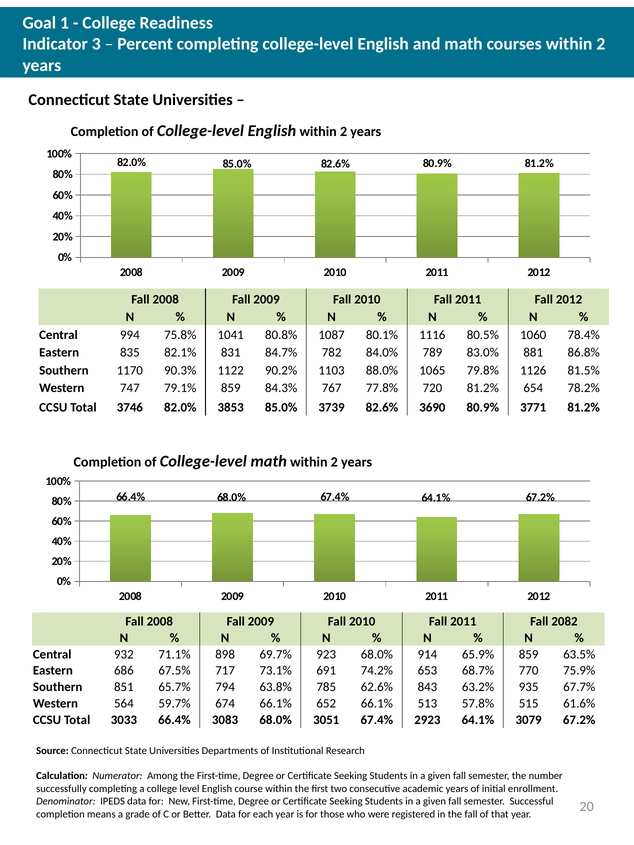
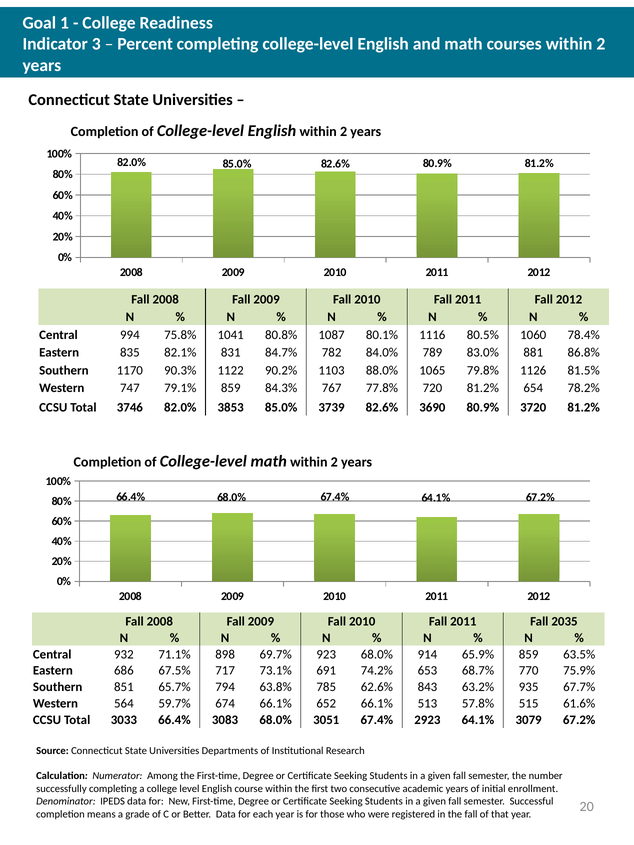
3771: 3771 -> 3720 (533, 408)
2082: 2082 -> 2035 (565, 622)
